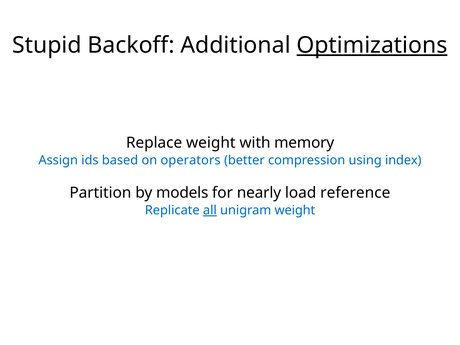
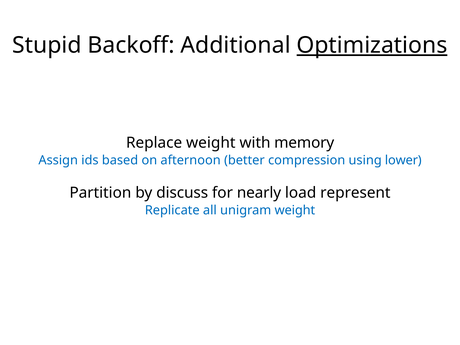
operators: operators -> afternoon (191, 160)
index: index -> lower (403, 160)
models: models -> discuss (182, 193)
reference: reference -> represent (355, 193)
all underline: present -> none (210, 210)
